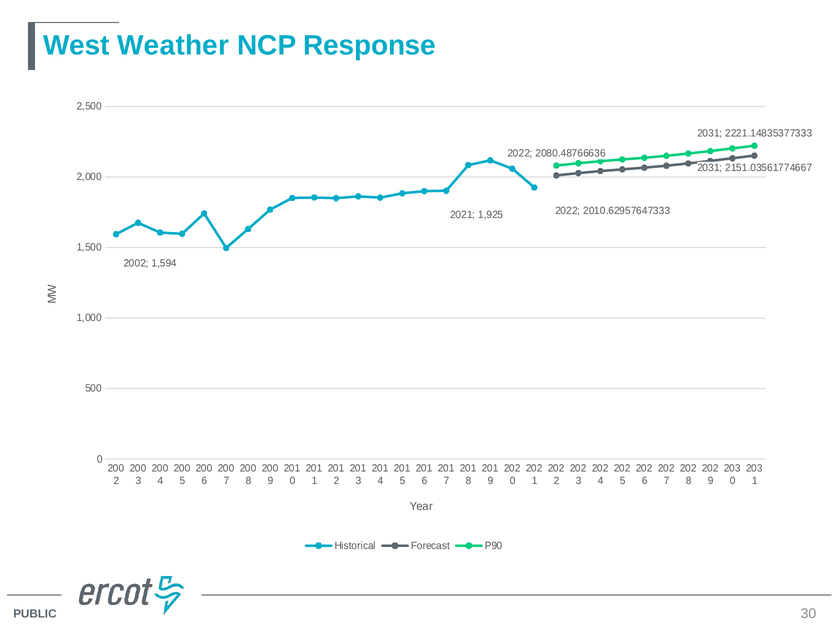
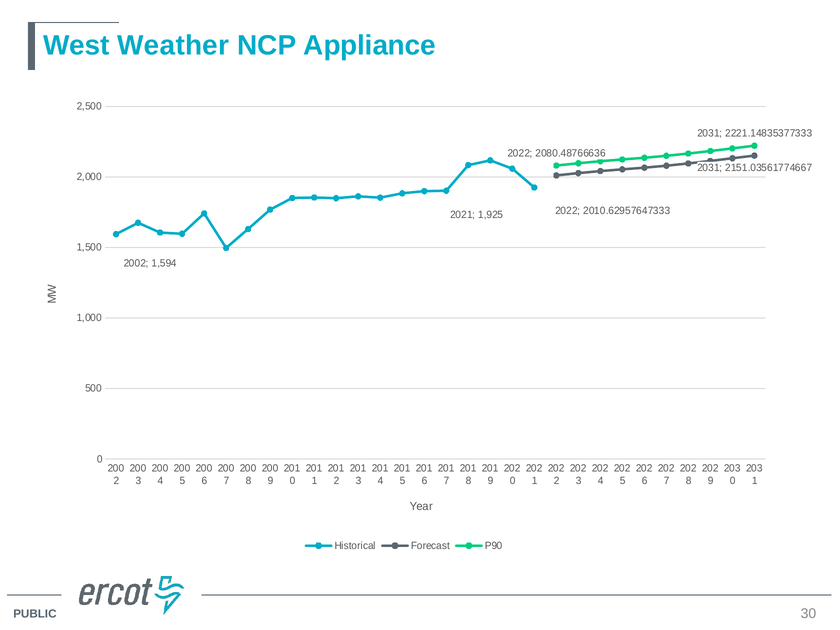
Response: Response -> Appliance (370, 45)
